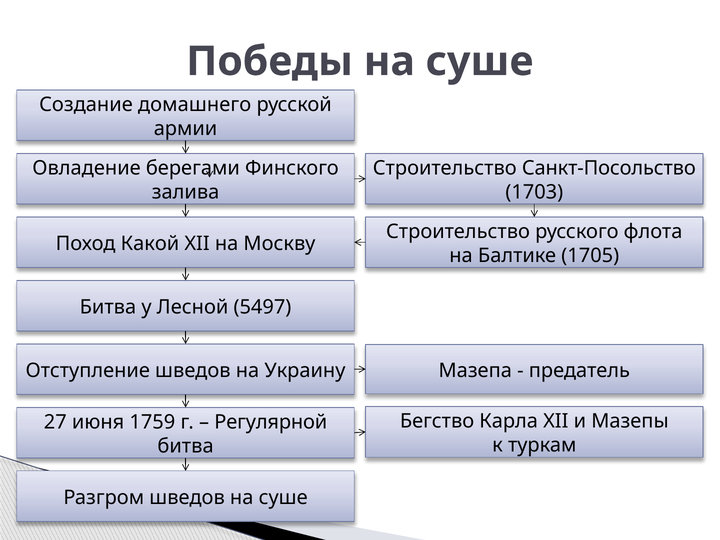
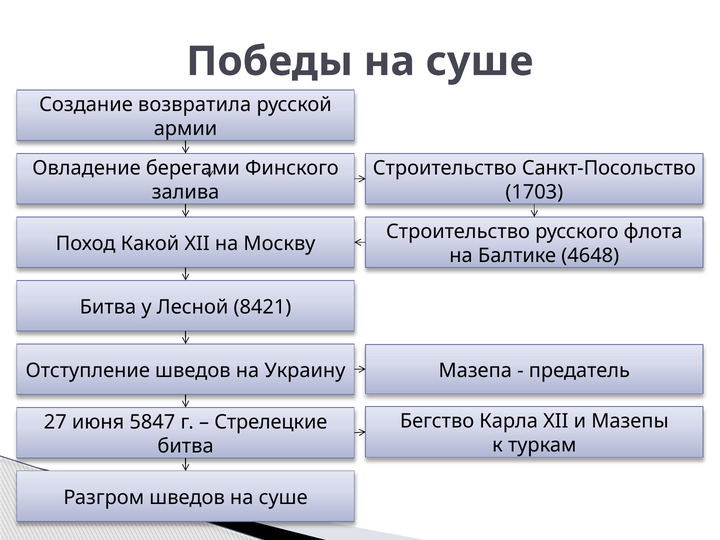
домашнего: домашнего -> возвратила (195, 105)
1705: 1705 -> 4648 (590, 256)
5497: 5497 -> 8421 (262, 307)
1759: 1759 -> 5847 (152, 422)
Регулярной: Регулярной -> Стрелецкие (271, 422)
